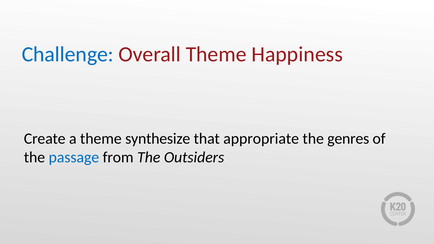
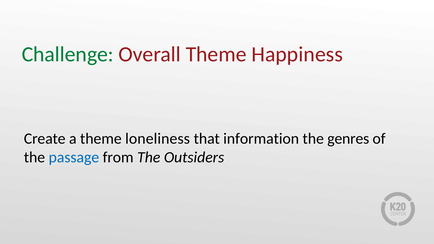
Challenge colour: blue -> green (68, 54)
synthesize: synthesize -> loneliness (158, 139)
appropriate: appropriate -> information (261, 139)
